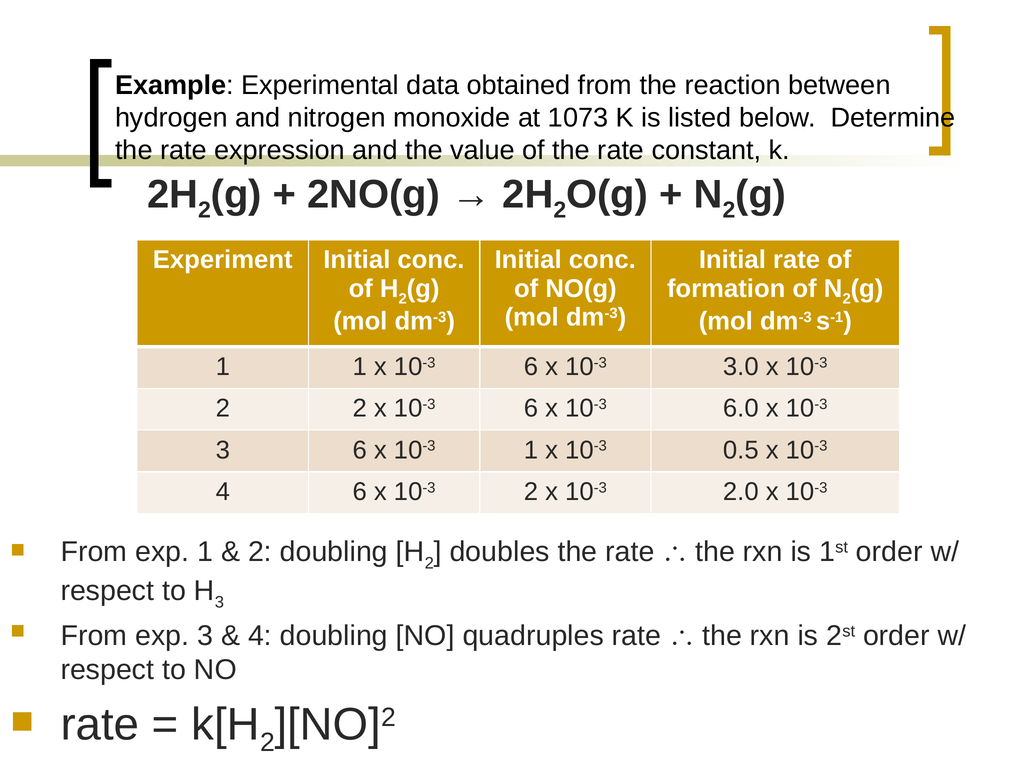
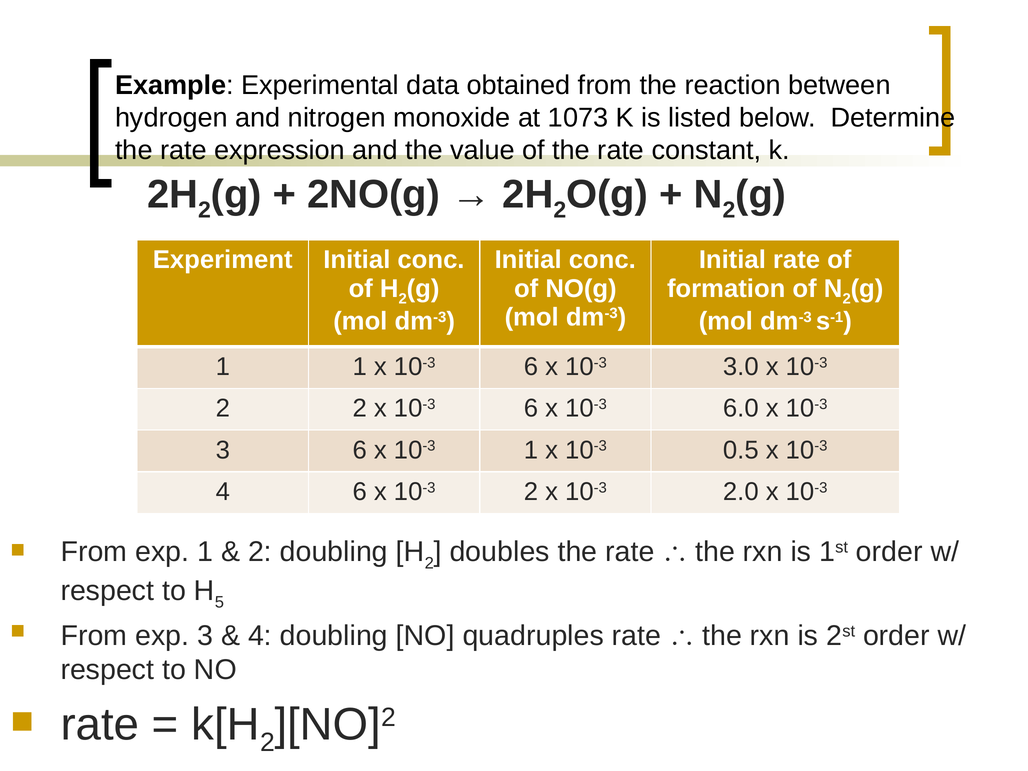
3: 3 -> 5 (219, 602)
